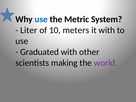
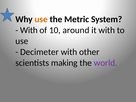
use colour: blue -> orange (41, 19)
Liter: Liter -> With (29, 30)
meters: meters -> around (76, 30)
Graduated: Graduated -> Decimeter (39, 52)
